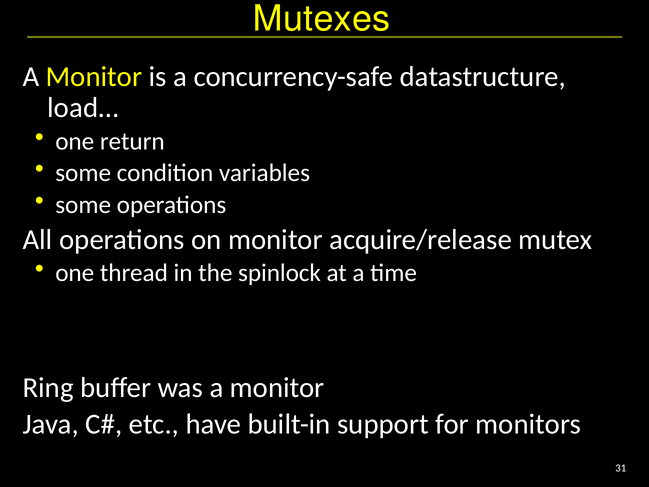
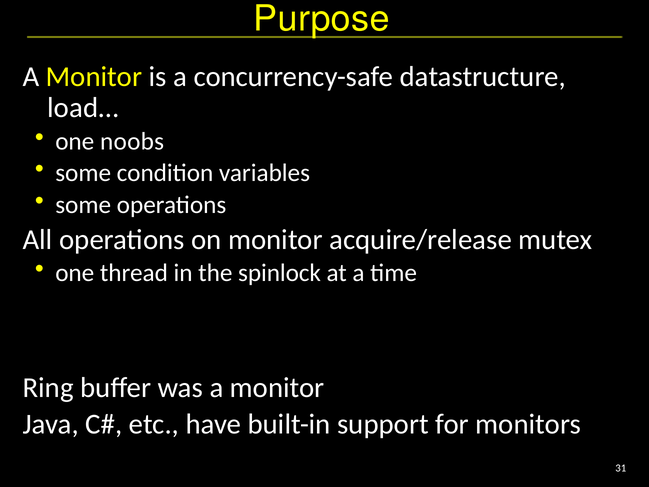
Mutexes: Mutexes -> Purpose (322, 19)
return: return -> noobs (132, 141)
